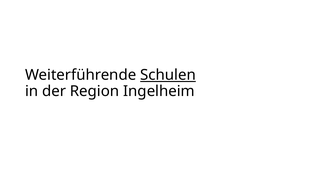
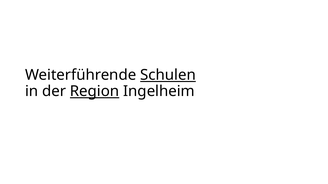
Region underline: none -> present (95, 91)
